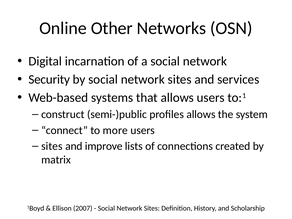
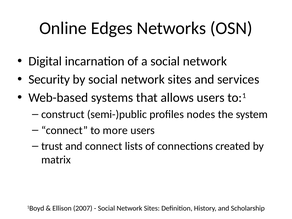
Other: Other -> Edges (112, 28)
profiles allows: allows -> nodes (201, 114)
sites: sites -> trust (52, 146)
and improve: improve -> connect (104, 146)
